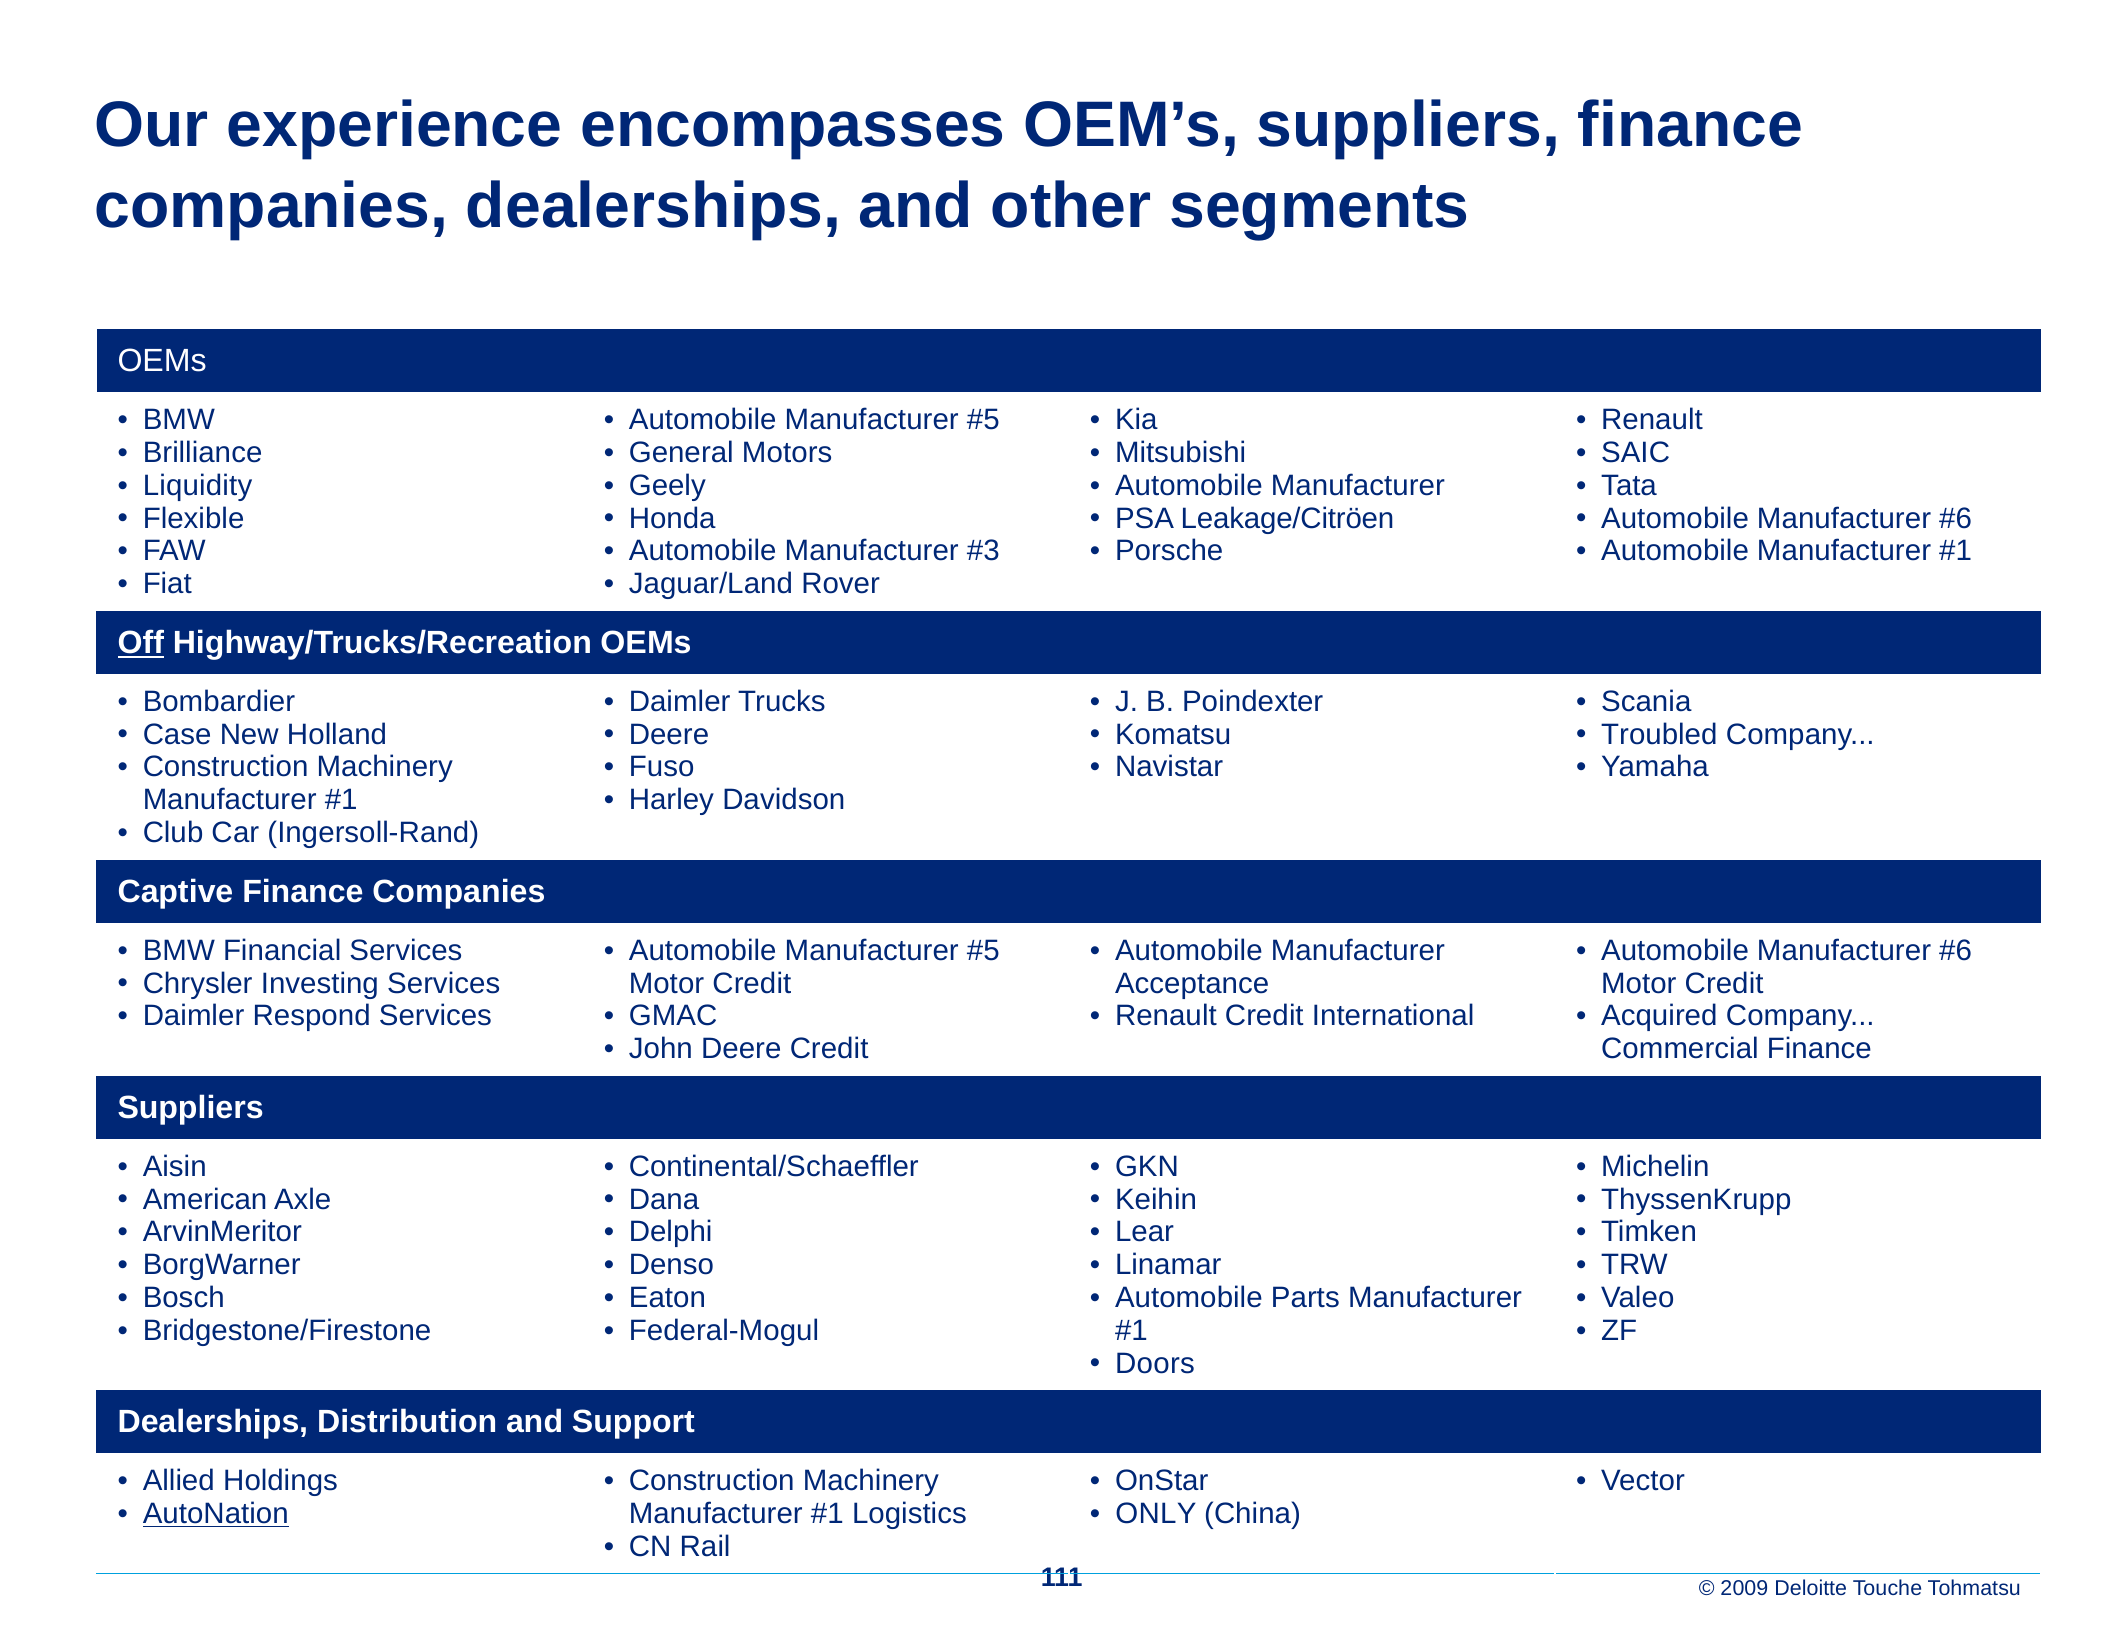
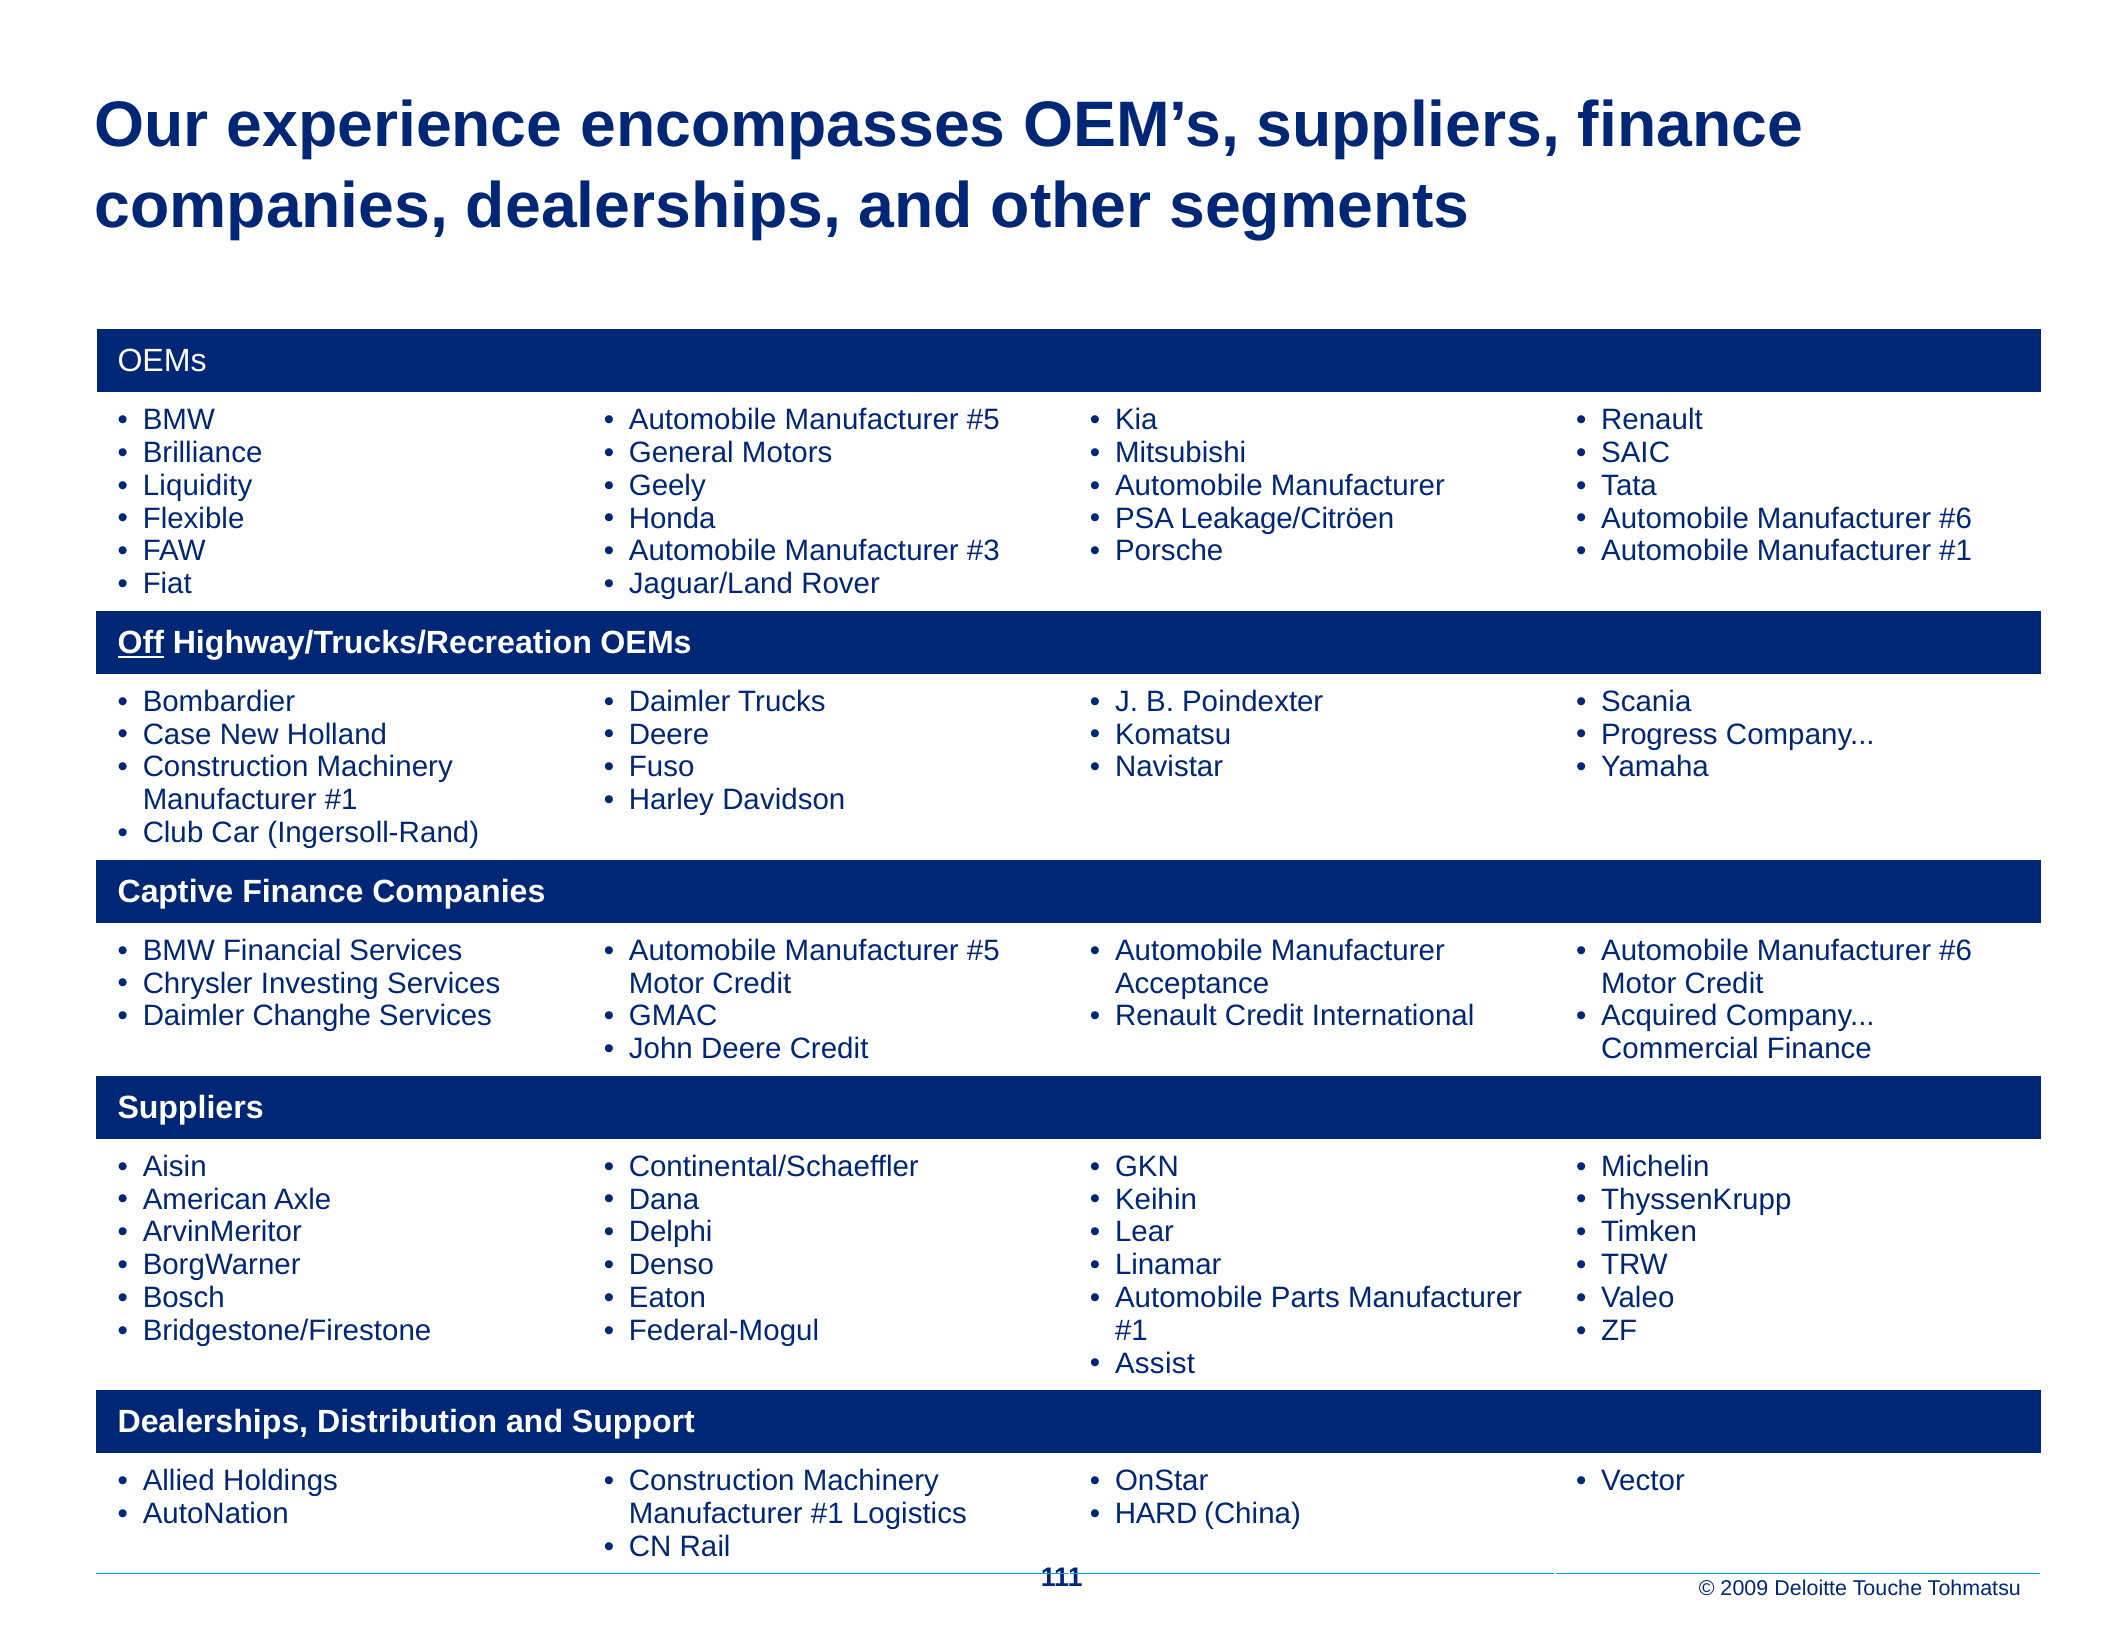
Troubled: Troubled -> Progress (1659, 734)
Respond: Respond -> Changhe (312, 1016)
Doors: Doors -> Assist (1155, 1363)
AutoNation underline: present -> none (216, 1514)
ONLY: ONLY -> HARD (1156, 1514)
